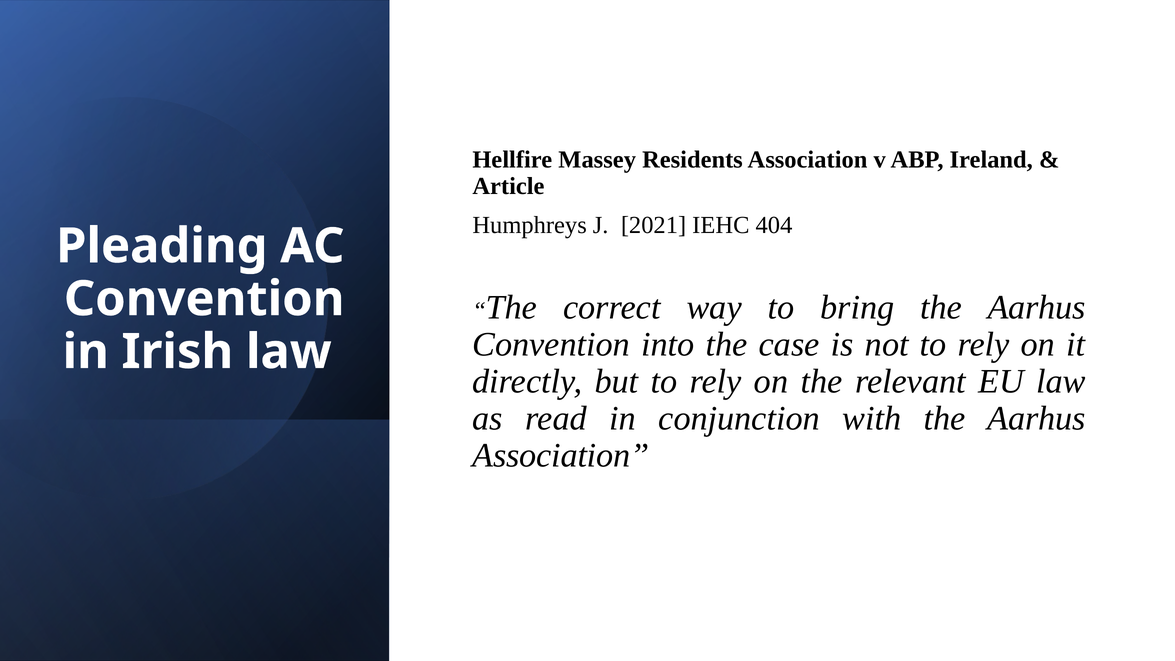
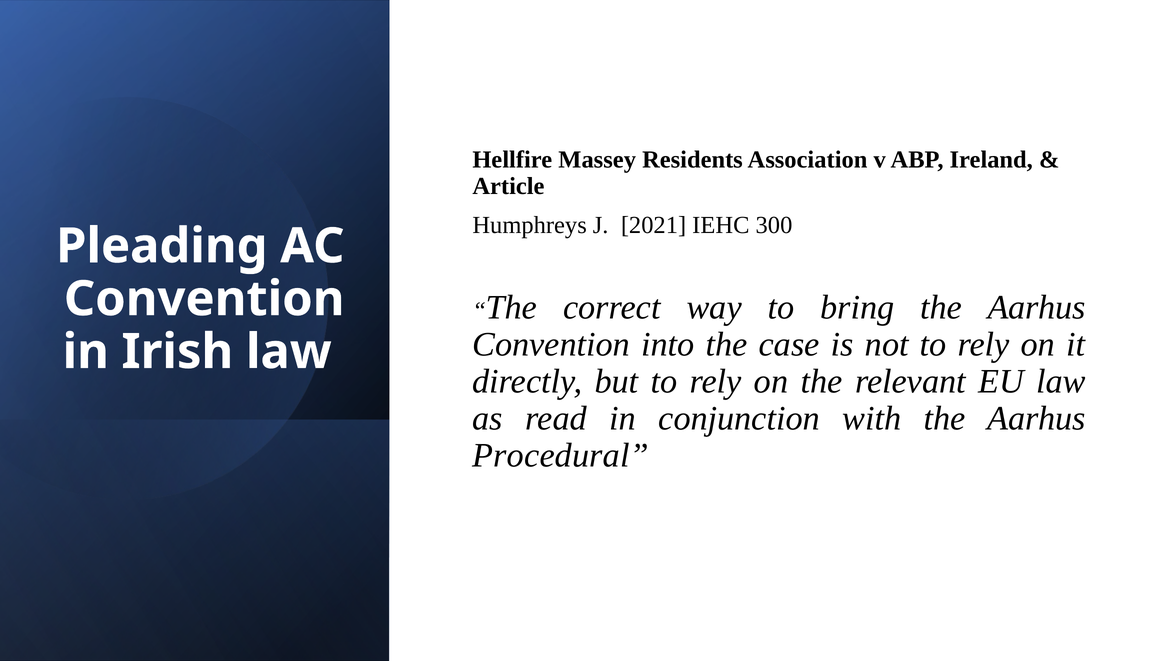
404: 404 -> 300 (774, 225)
Association: Association -> Procedural (561, 455)
